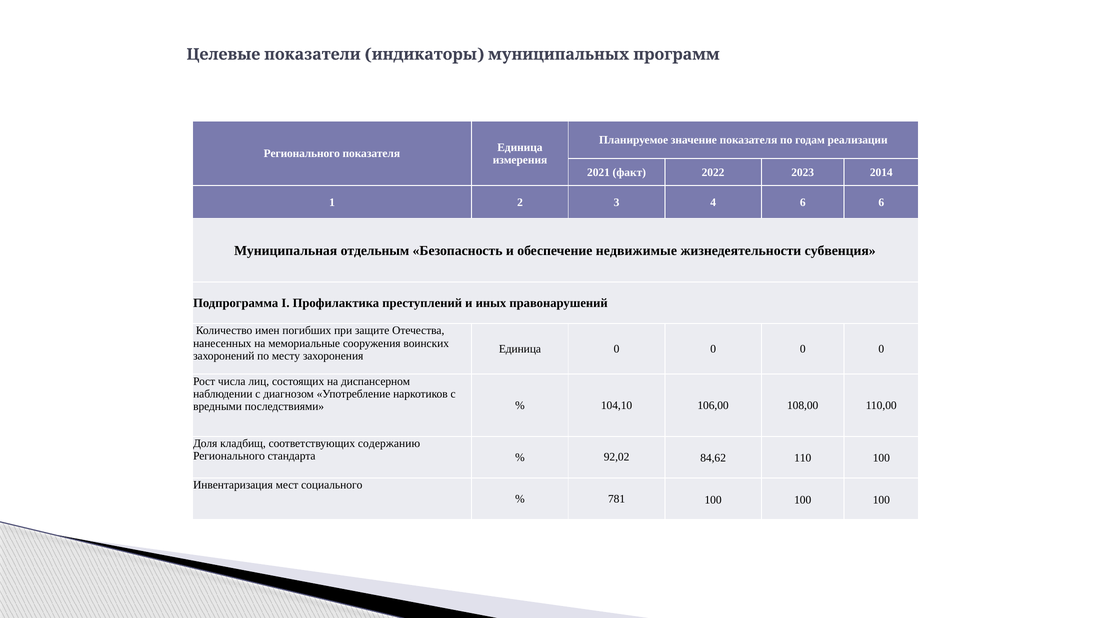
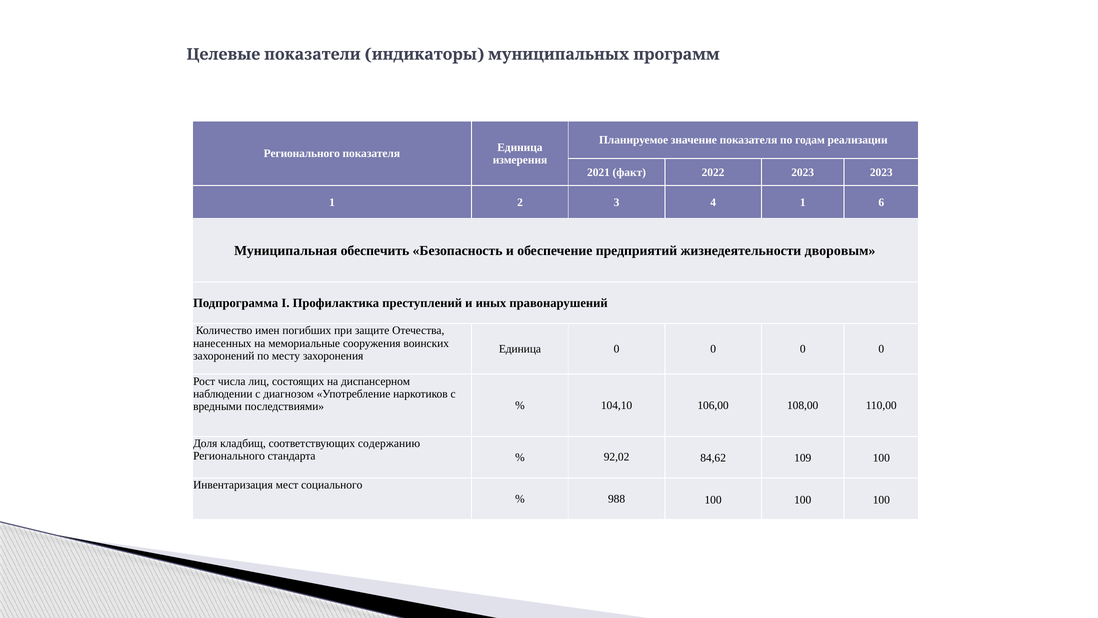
2023 2014: 2014 -> 2023 (881, 172)
4 6: 6 -> 1 (803, 202)
отдельным: отдельным -> обеспечить (375, 251)
недвижимые: недвижимые -> предприятий (636, 251)
субвенция: субвенция -> дворовым (840, 251)
110: 110 -> 109 (803, 458)
781: 781 -> 988 (617, 498)
